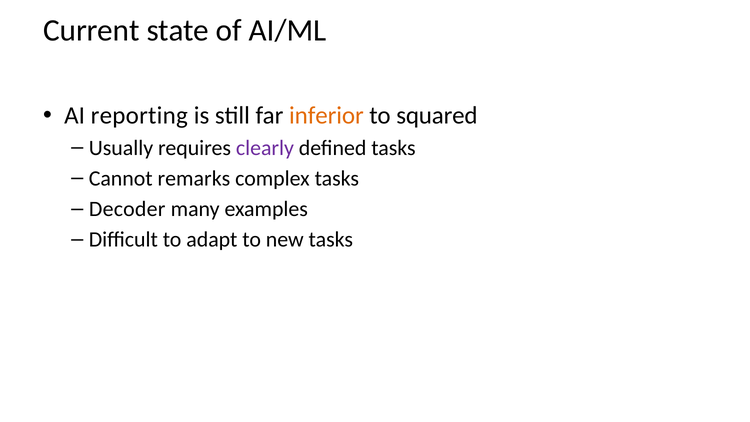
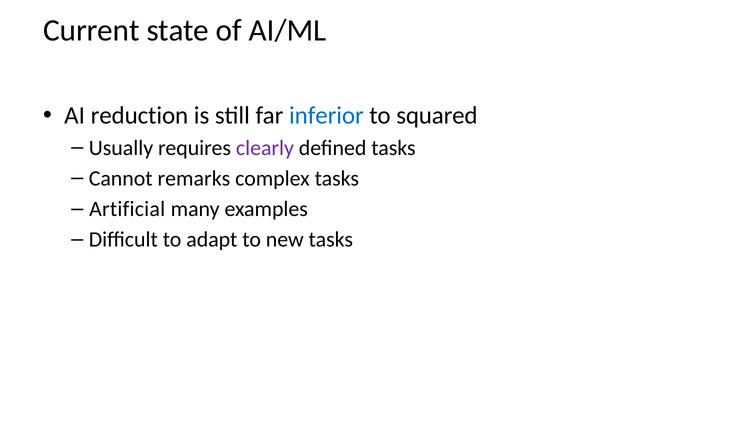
reporting: reporting -> reduction (139, 116)
inferior colour: orange -> blue (326, 116)
Decoder: Decoder -> Artificial (127, 209)
